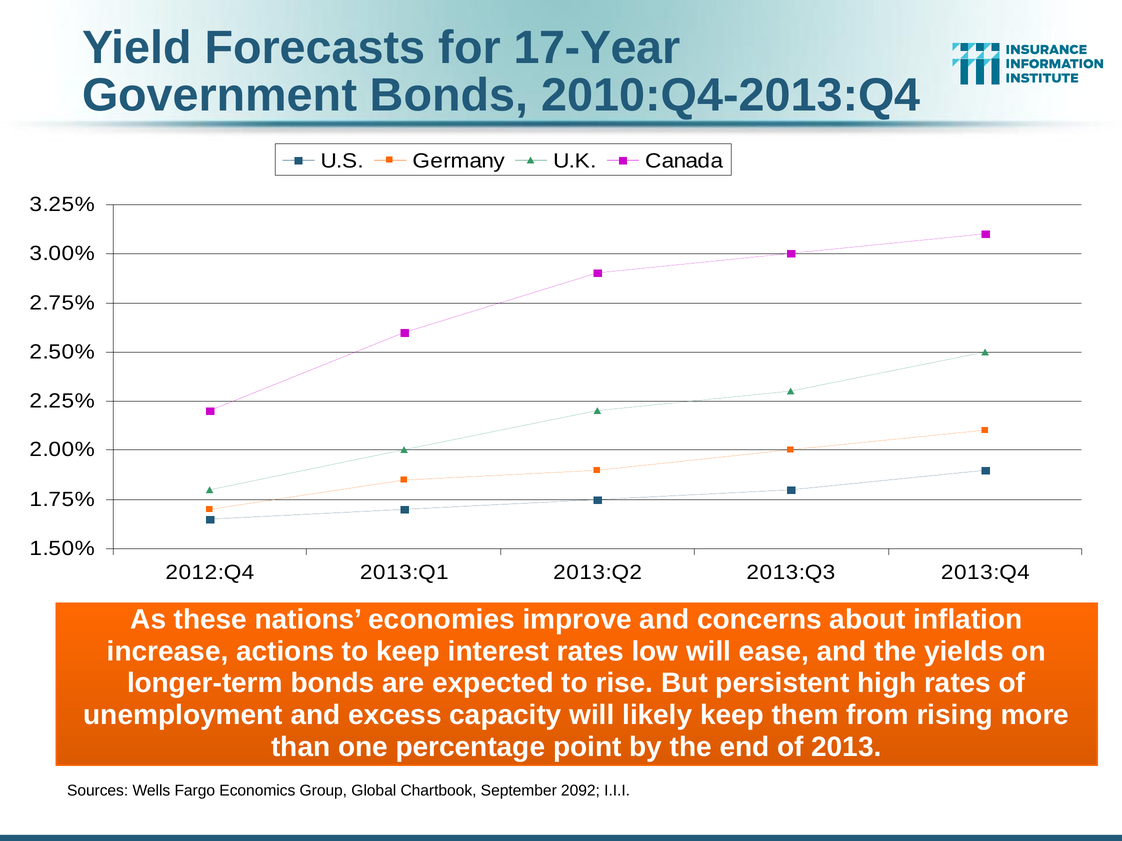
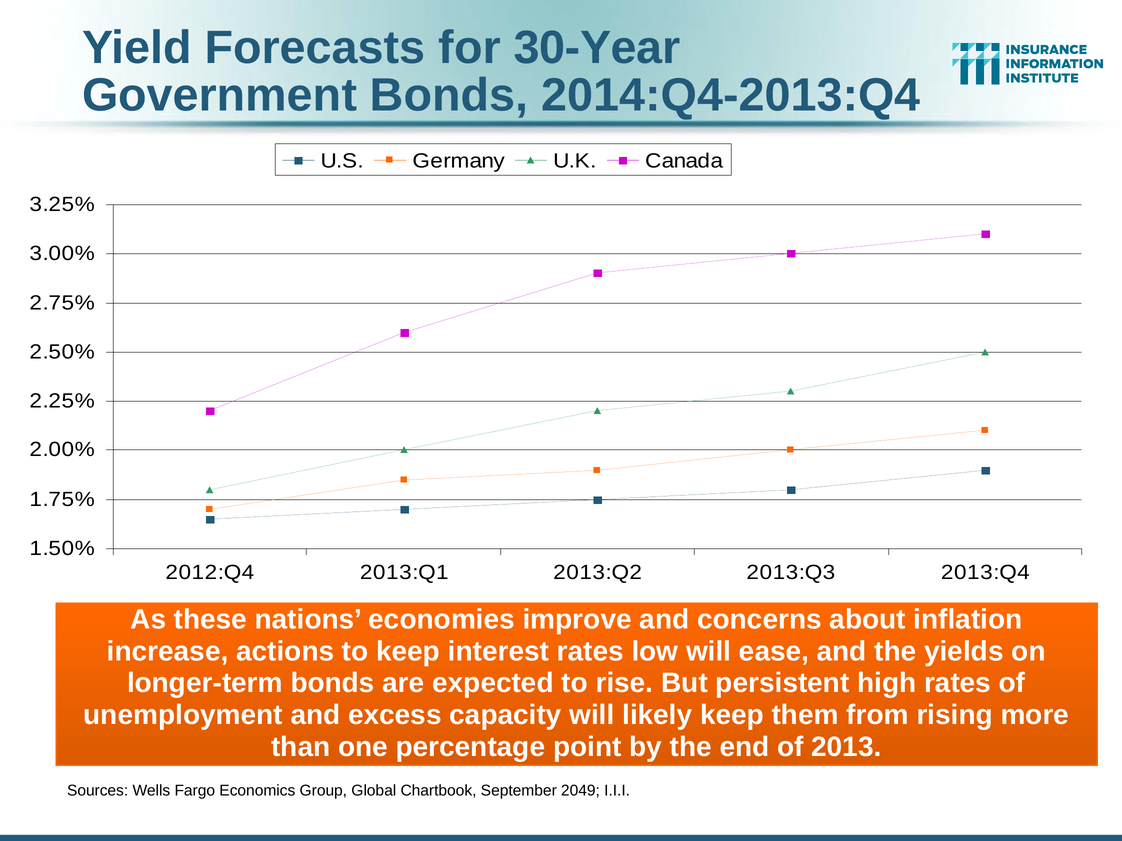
17-Year: 17-Year -> 30-Year (597, 48)
2010:Q4-2013:Q4: 2010:Q4-2013:Q4 -> 2014:Q4-2013:Q4 (731, 96)
2092: 2092 -> 2049 (580, 791)
